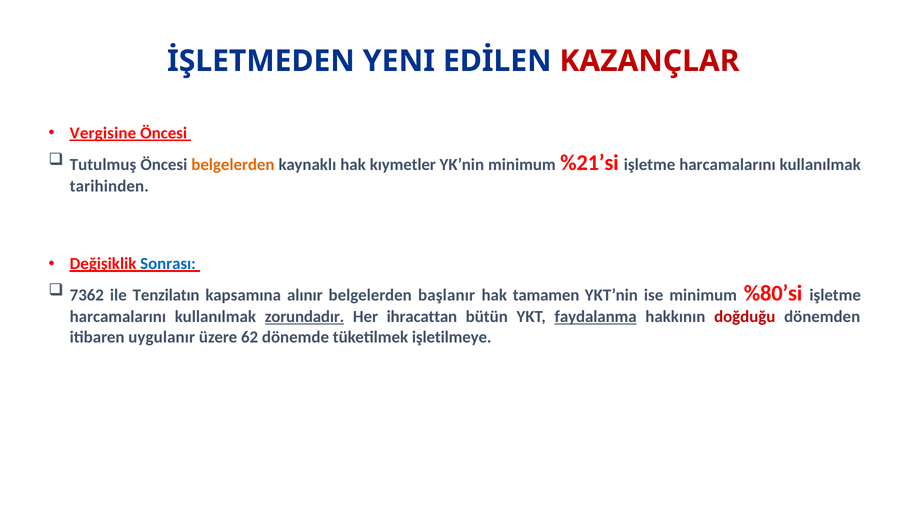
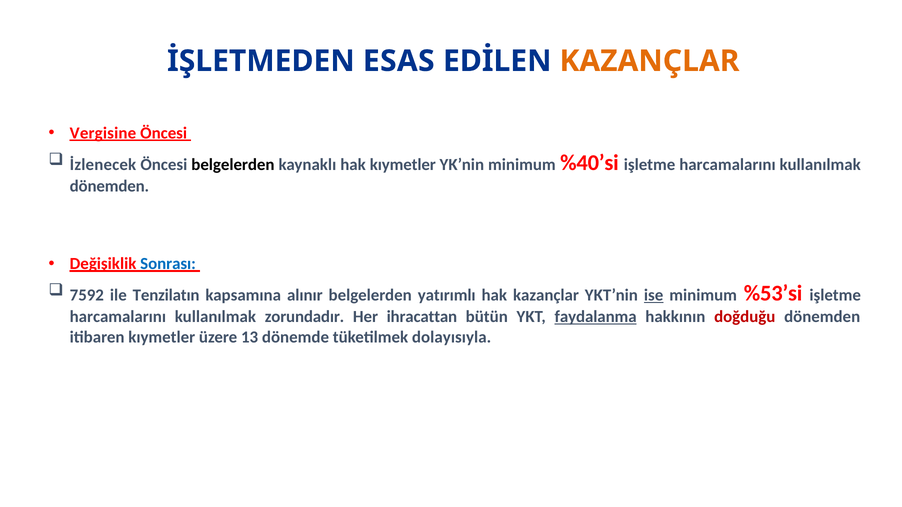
YENI: YENI -> ESAS (399, 61)
KAZANÇLAR colour: red -> orange (649, 61)
Tutulmuş: Tutulmuş -> İzlenecek (103, 165)
belgelerden colour: orange -> black (233, 165)
%21’si: %21’si -> %40’si (589, 163)
tarihinden: tarihinden -> dönemden (109, 186)
7362: 7362 -> 7592 (87, 296)
başlanır: başlanır -> yatırımlı (447, 296)
hak tamamen: tamamen -> kazançlar (546, 296)
ise underline: none -> present (654, 296)
%80’si: %80’si -> %53’si (773, 294)
zorundadır underline: present -> none (305, 317)
itibaren uygulanır: uygulanır -> kıymetler (162, 337)
62: 62 -> 13 (250, 337)
işletilmeye: işletilmeye -> dolayısıyla (452, 337)
